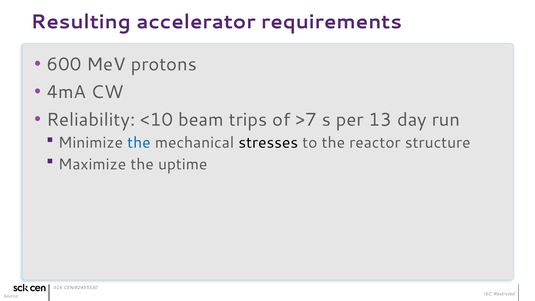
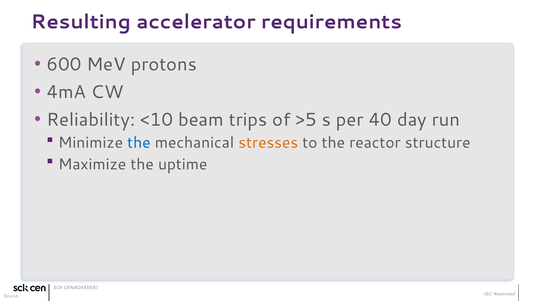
>7: >7 -> >5 (306, 120)
13: 13 -> 40 (380, 120)
stresses colour: black -> orange (268, 143)
